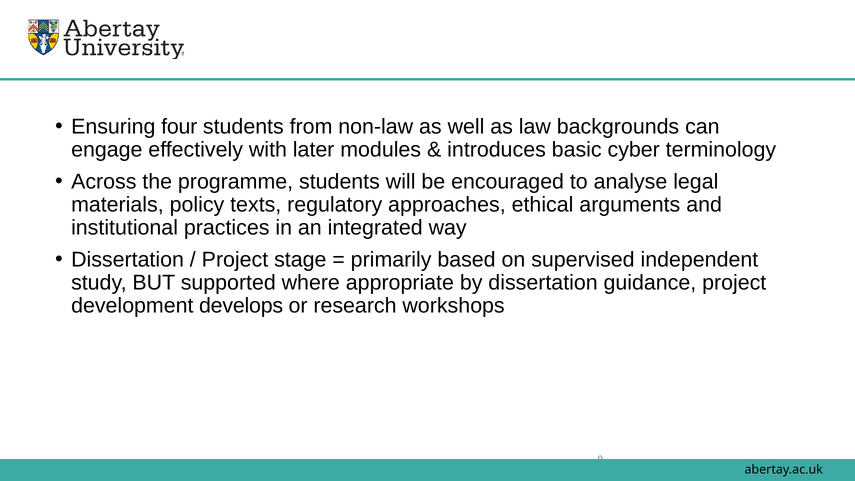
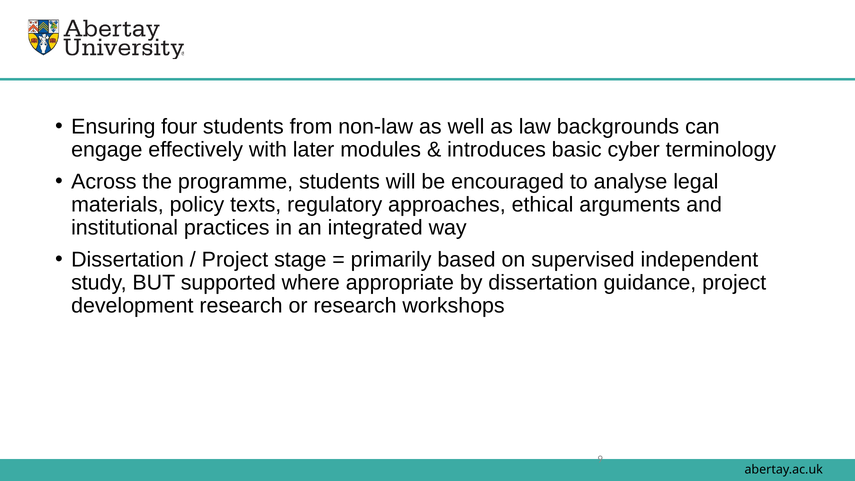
development develops: develops -> research (241, 306)
